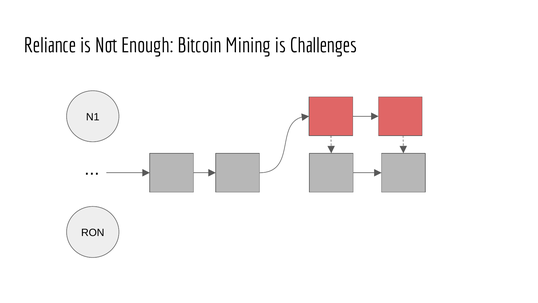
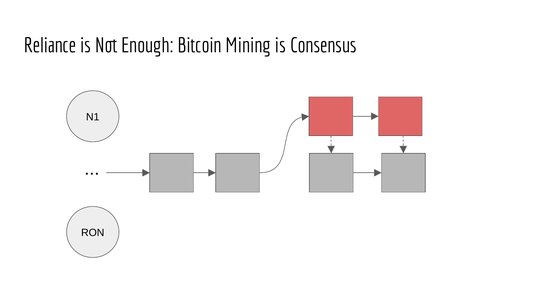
Challenges: Challenges -> Consensus (324, 46)
